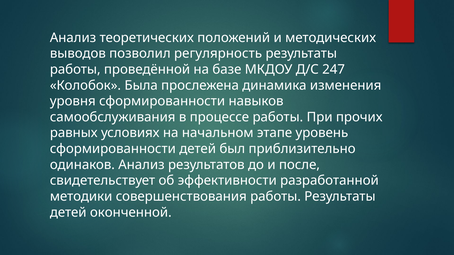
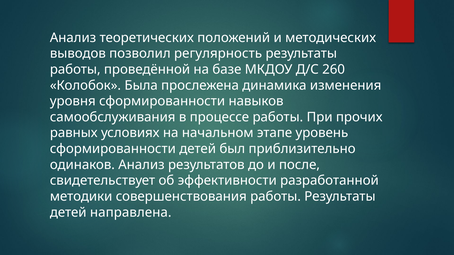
247: 247 -> 260 (334, 70)
оконченной: оконченной -> направлена (131, 213)
